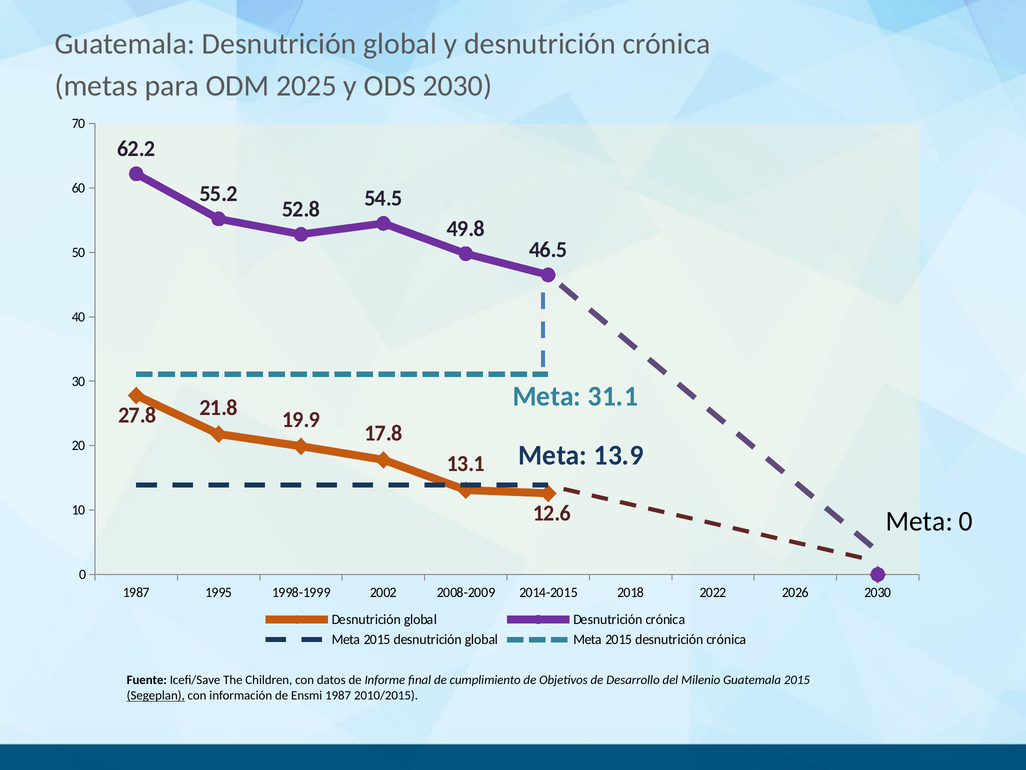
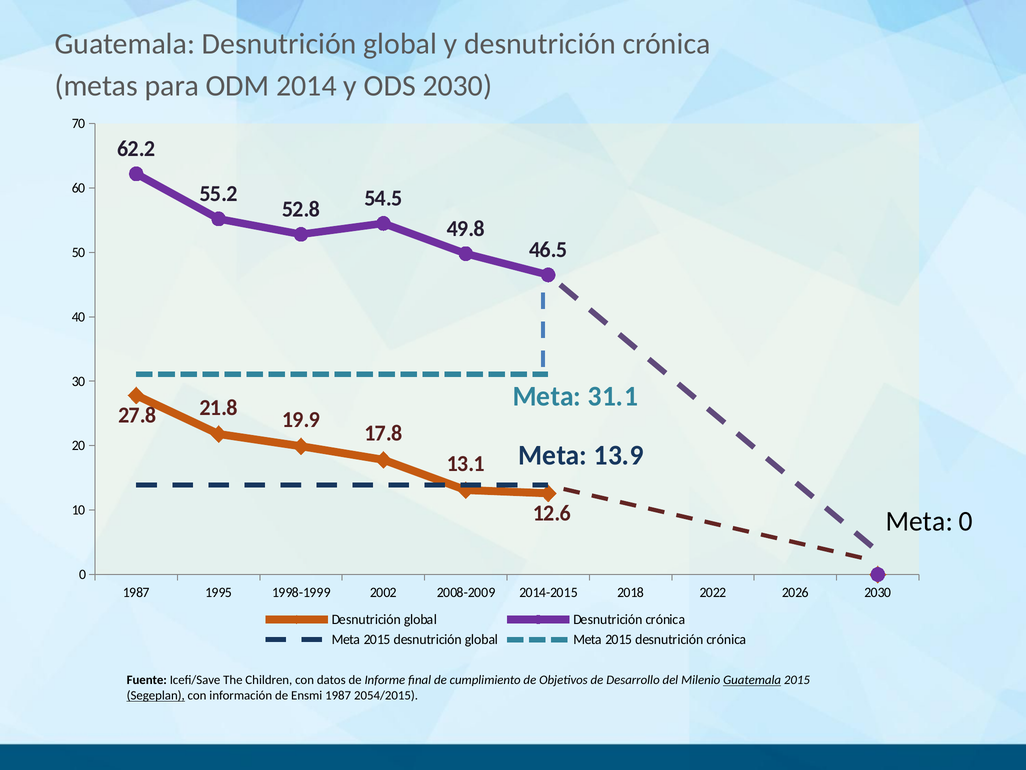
2025: 2025 -> 2014 (306, 86)
Guatemala underline: none -> present (752, 680)
2010/2015: 2010/2015 -> 2054/2015 (386, 695)
